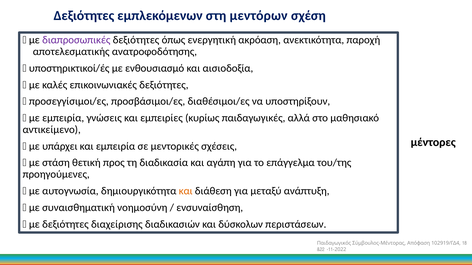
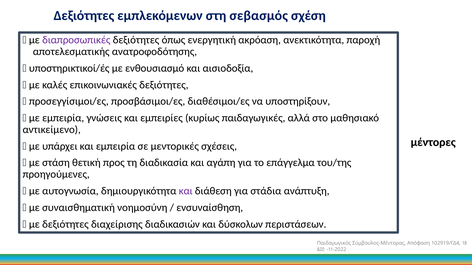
μεντόρων: μεντόρων -> σεβασμός (259, 16)
και colour: orange -> purple (186, 191)
μεταξύ: μεταξύ -> στάδια (266, 191)
